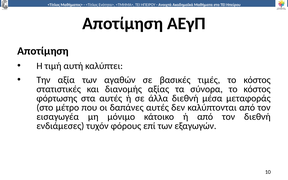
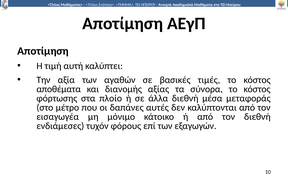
στατιστικές: στατιστικές -> αποθέµατα (59, 89)
στα αυτές: αυτές -> πλοίο (111, 98)
